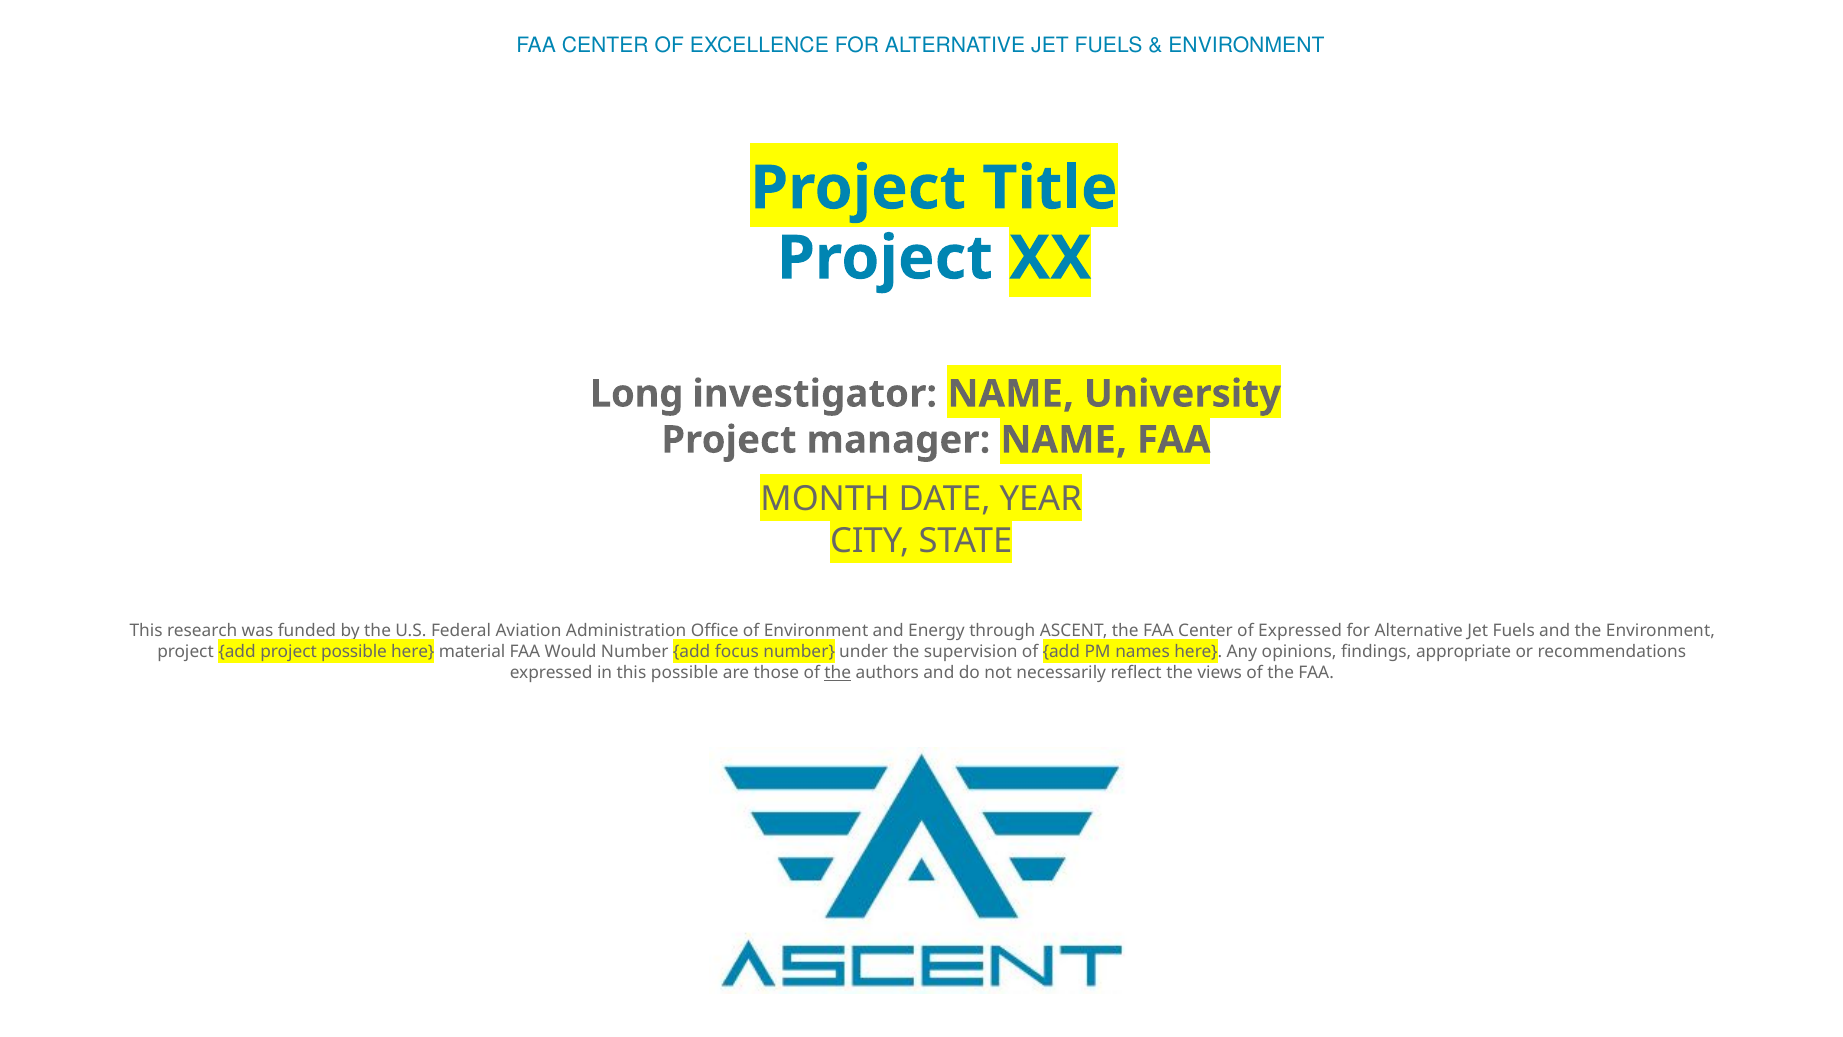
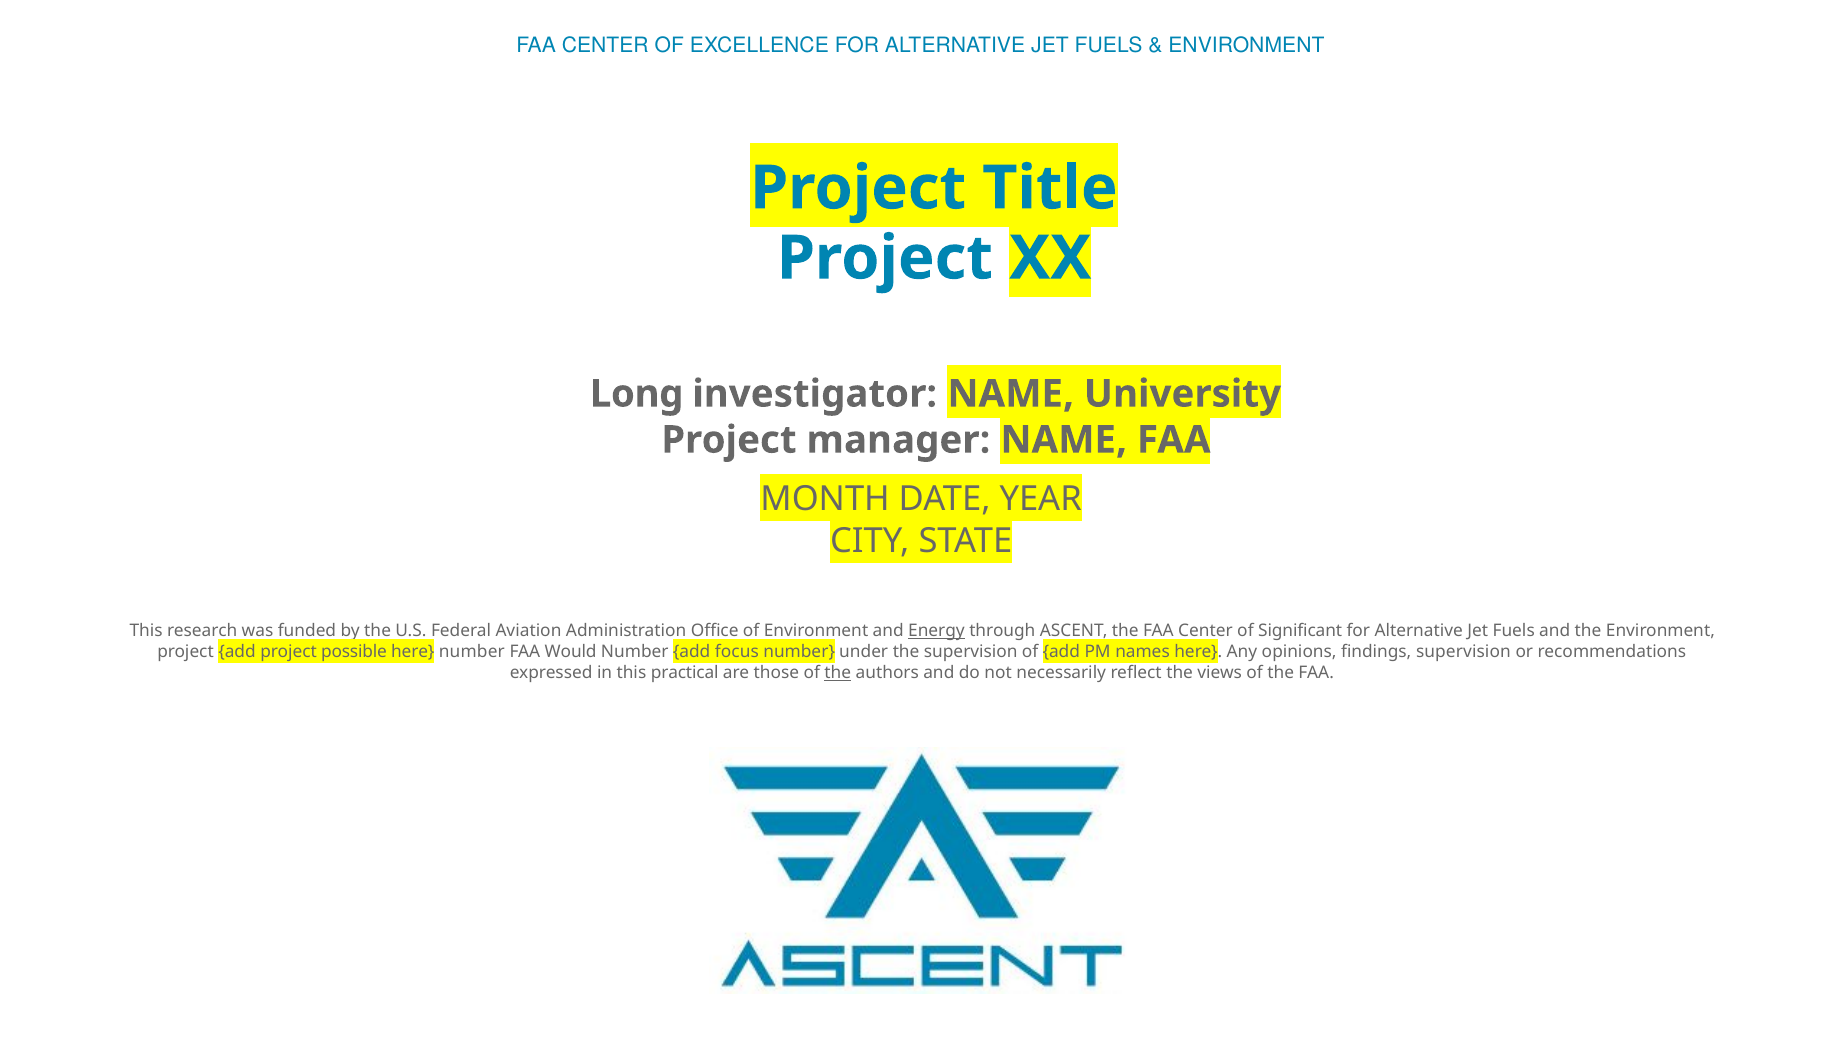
Energy underline: none -> present (936, 631)
of Expressed: Expressed -> Significant (1300, 631)
here material: material -> number (472, 652)
findings appropriate: appropriate -> supervision (1463, 652)
this possible: possible -> practical (685, 673)
